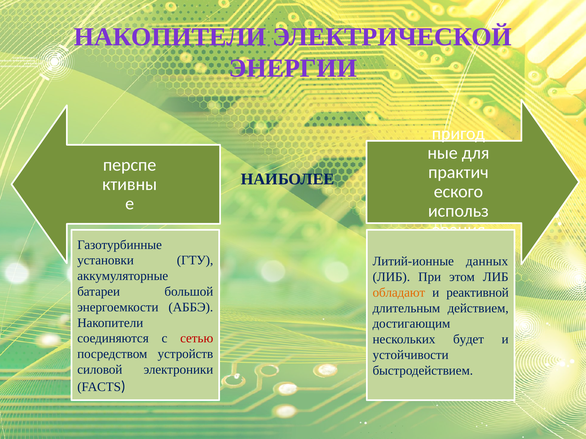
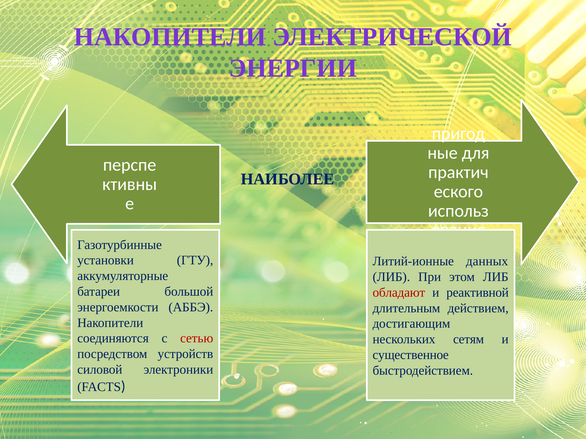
обладают colour: orange -> red (399, 293)
будет: будет -> сетям (469, 340)
устойчивости: устойчивости -> существенное (411, 355)
